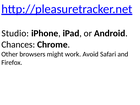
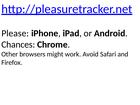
Studio: Studio -> Please (15, 33)
